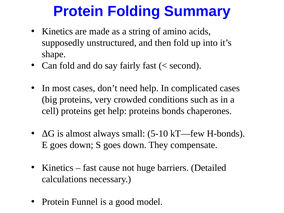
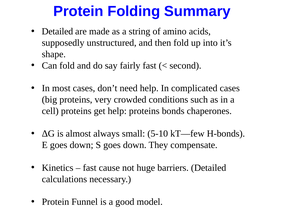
Kinetics: Kinetics -> Detailed (57, 31)
